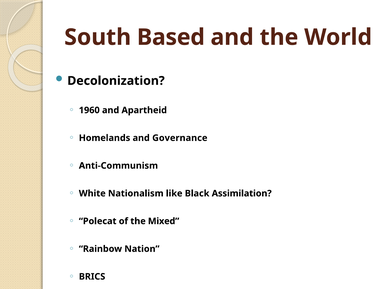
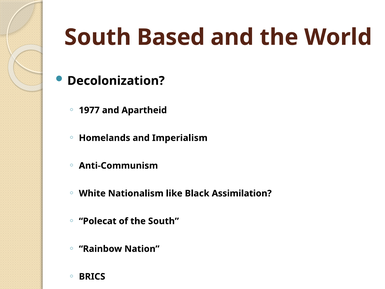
1960: 1960 -> 1977 (89, 110)
Governance: Governance -> Imperialism (180, 138)
the Mixed: Mixed -> South (163, 221)
